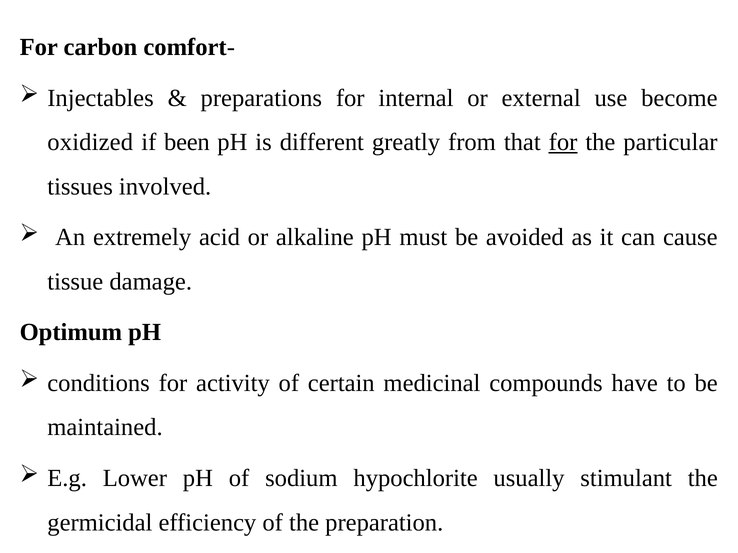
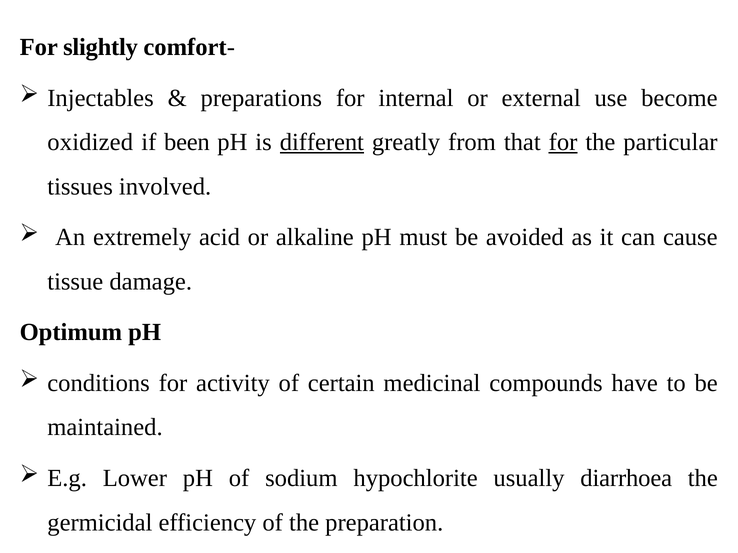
carbon: carbon -> slightly (101, 47)
different underline: none -> present (322, 142)
stimulant: stimulant -> diarrhoea (626, 479)
